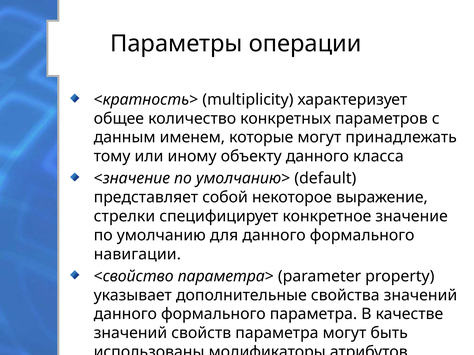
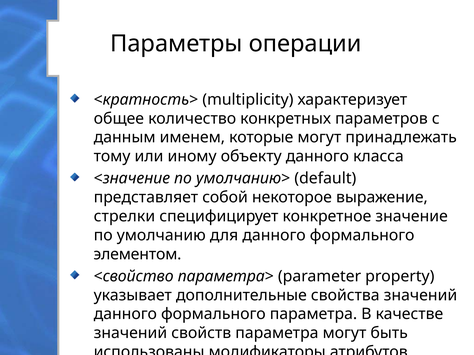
навигации: навигации -> элементом (137, 255)
